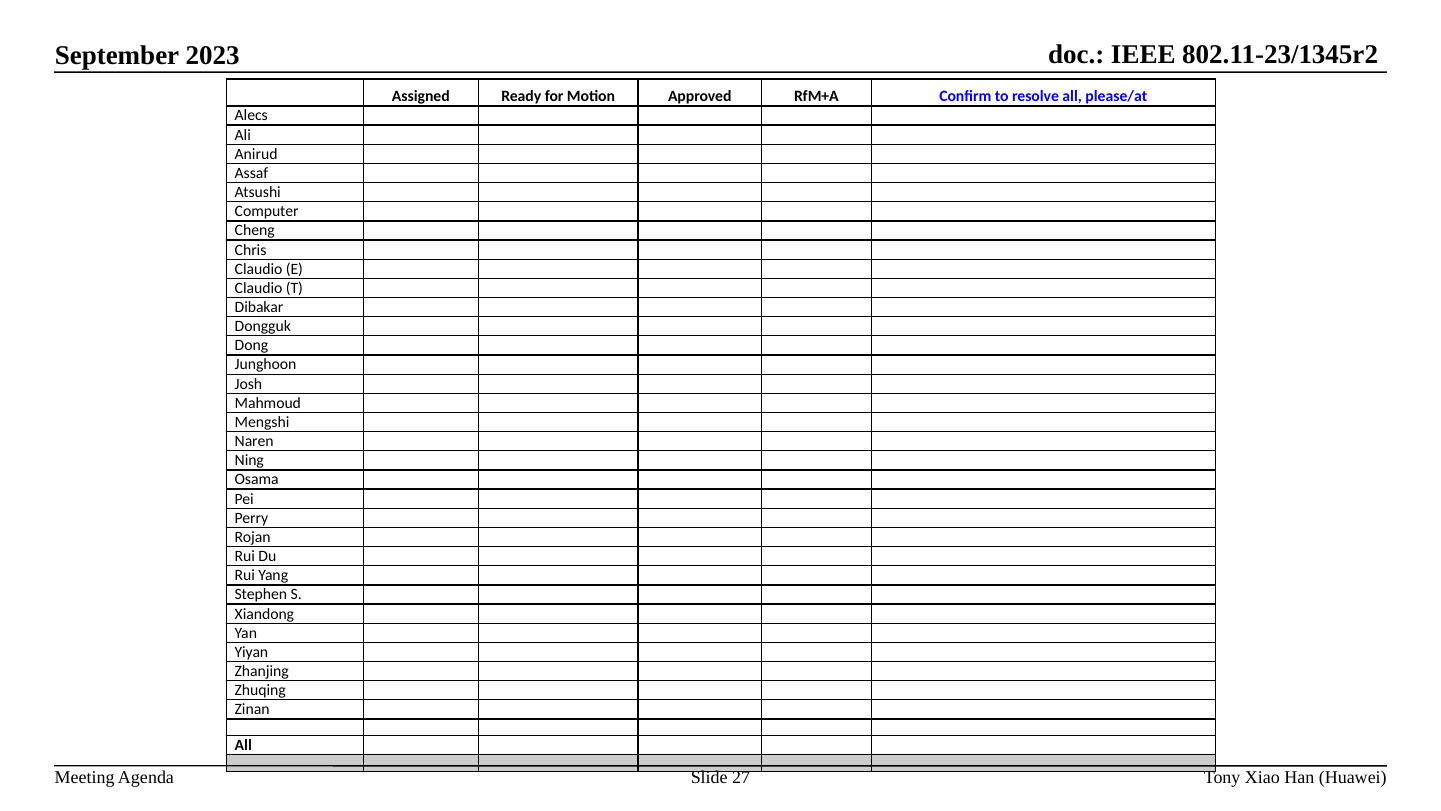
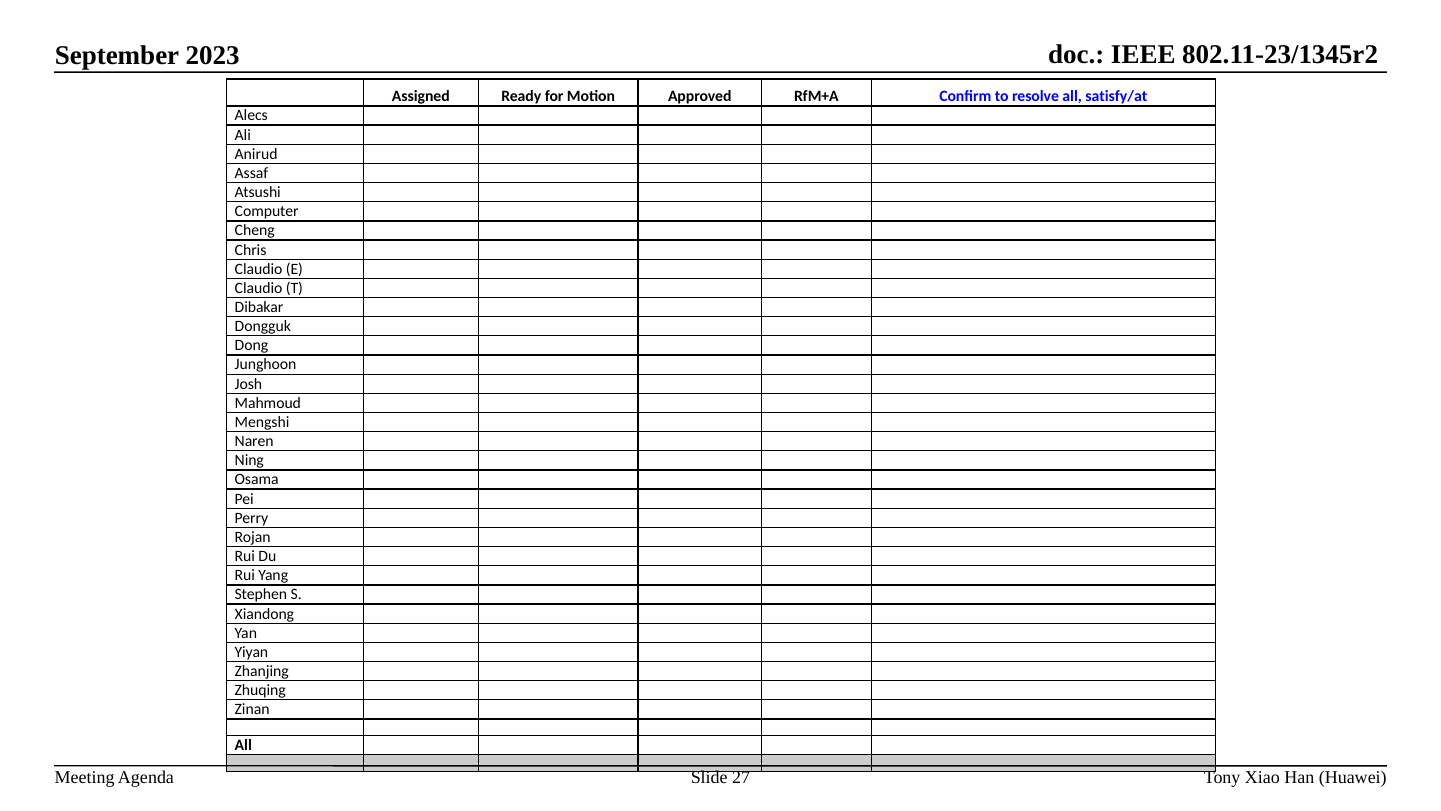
please/at: please/at -> satisfy/at (1116, 97)
